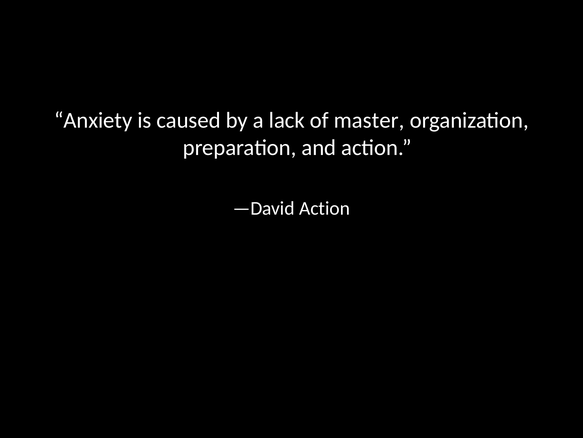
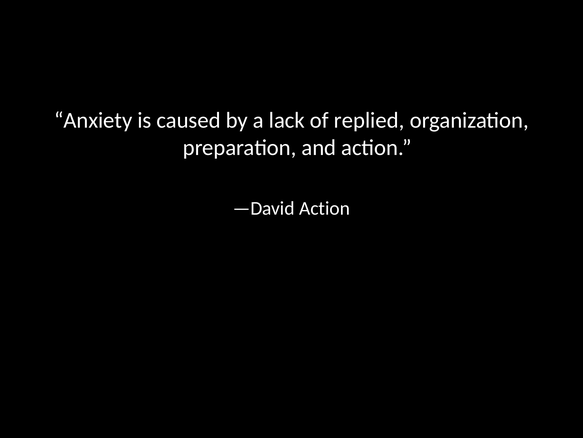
master: master -> replied (369, 120)
